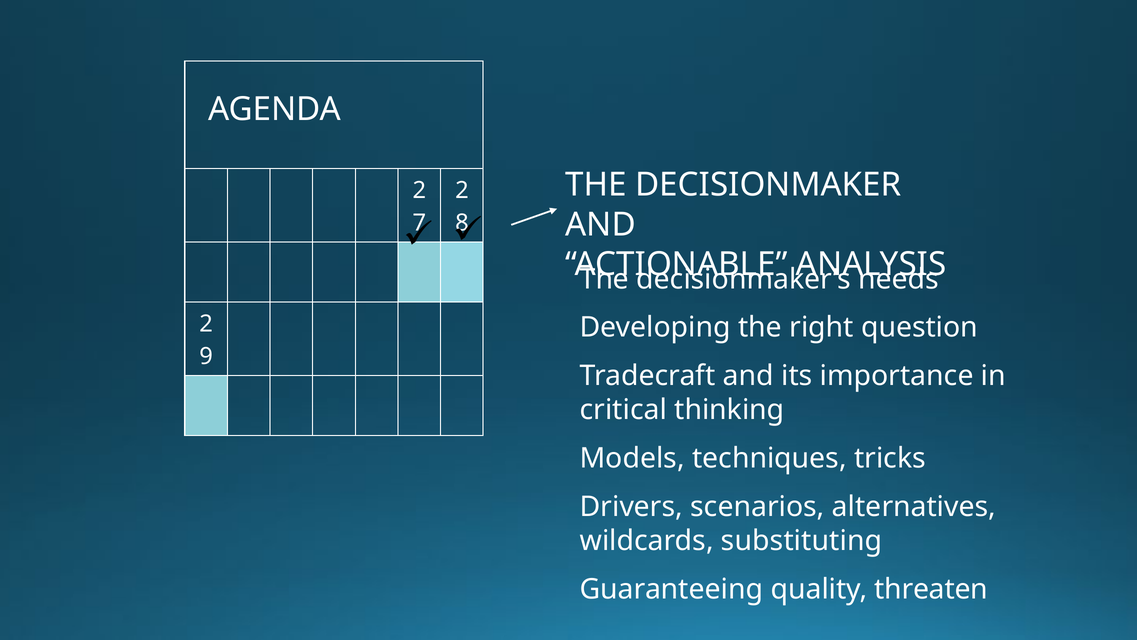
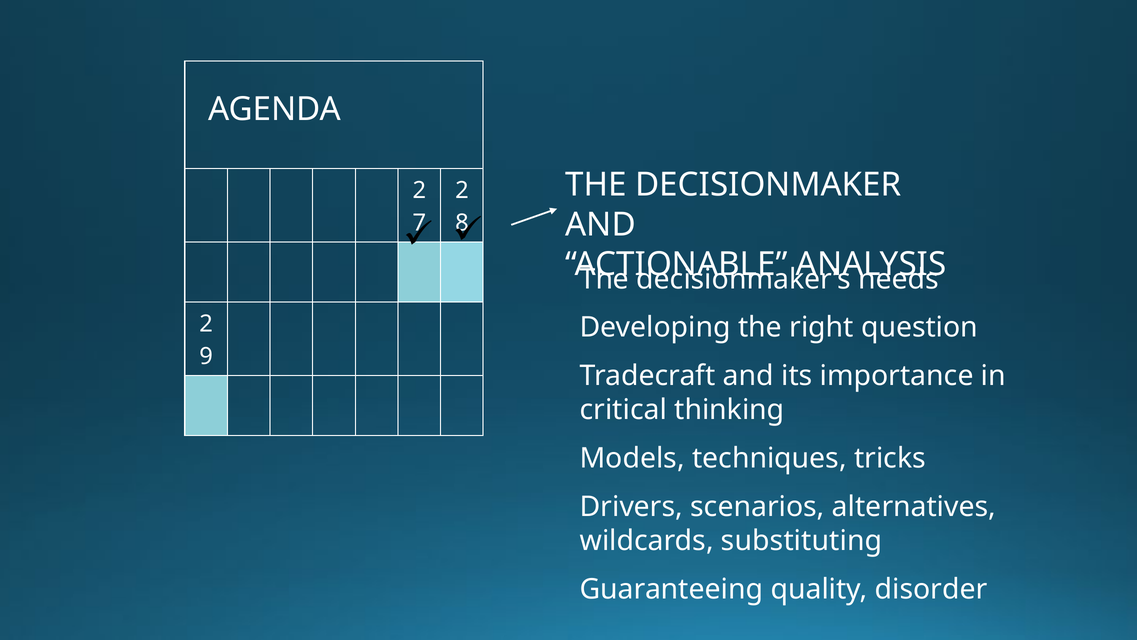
threaten: threaten -> disorder (931, 589)
